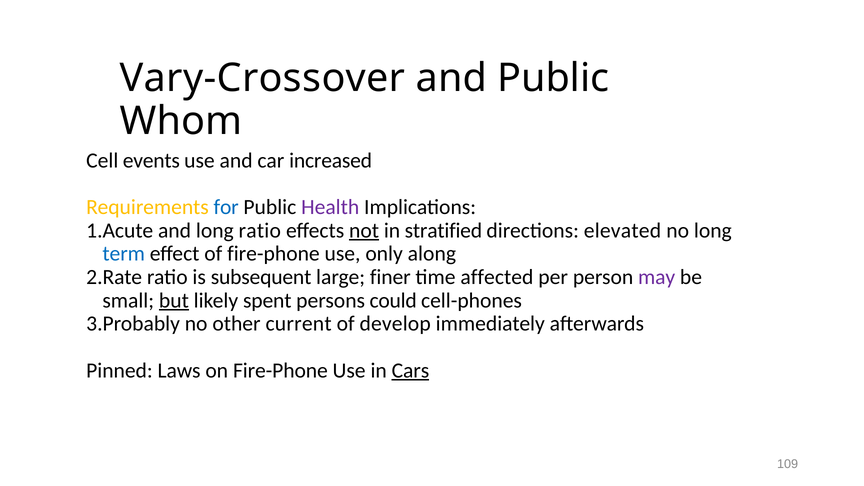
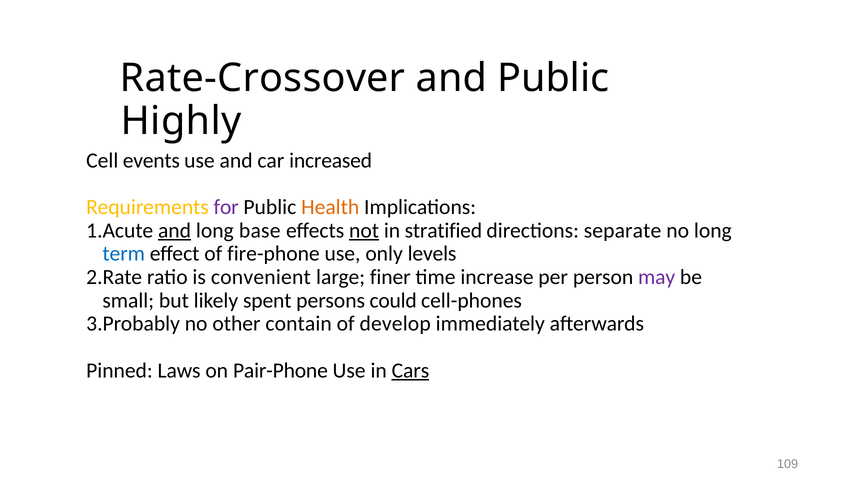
Vary-Crossover: Vary-Crossover -> Rate-Crossover (263, 78)
Whom: Whom -> Highly (181, 121)
for colour: blue -> purple (226, 207)
Health colour: purple -> orange (330, 207)
and underline: none -> present (175, 231)
long ratio: ratio -> base (260, 231)
elevated: elevated -> separate (623, 231)
along: along -> levels (432, 254)
subsequent: subsequent -> convenient (261, 277)
affected: affected -> increase (497, 277)
but underline: present -> none (174, 300)
current: current -> contain (299, 324)
on Fire-Phone: Fire-Phone -> Pair-Phone (280, 370)
